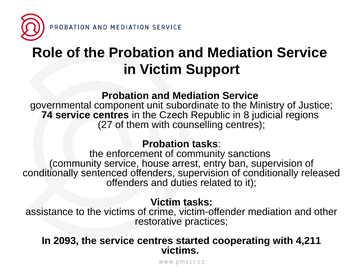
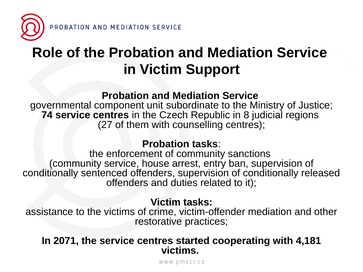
2093: 2093 -> 2071 (66, 241)
4,211: 4,211 -> 4,181 (308, 241)
